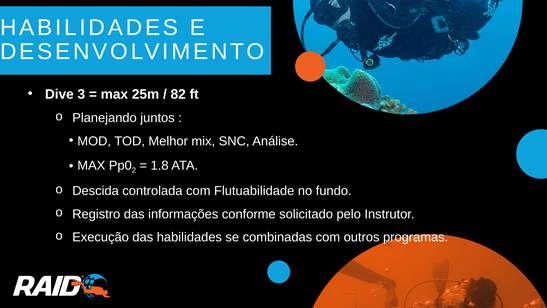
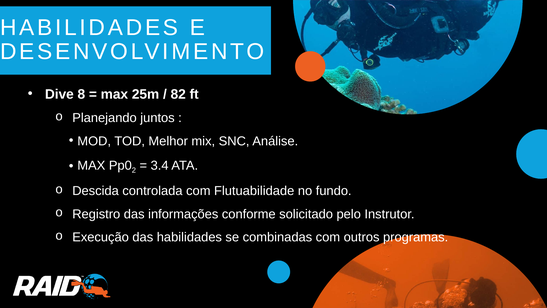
3: 3 -> 8 (81, 94)
1.8: 1.8 -> 3.4 (160, 165)
